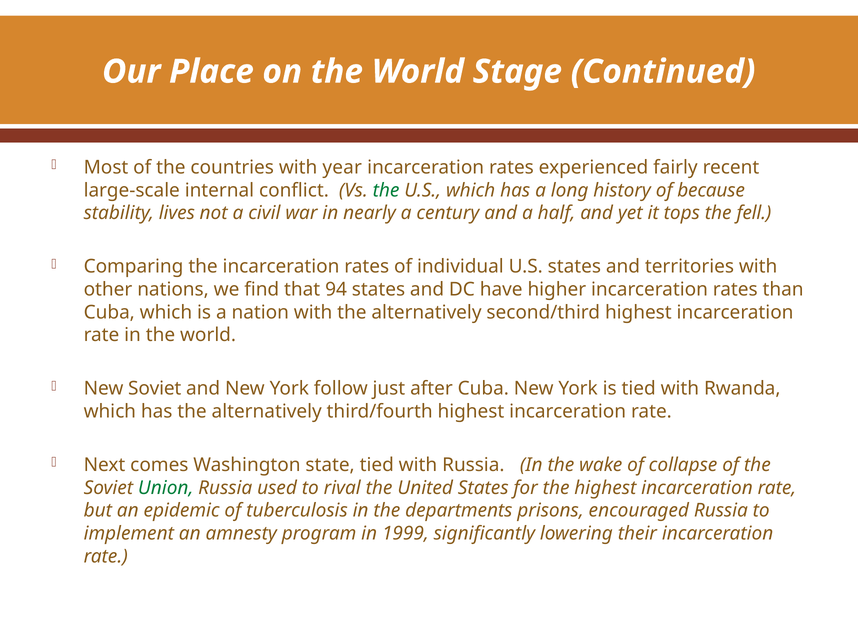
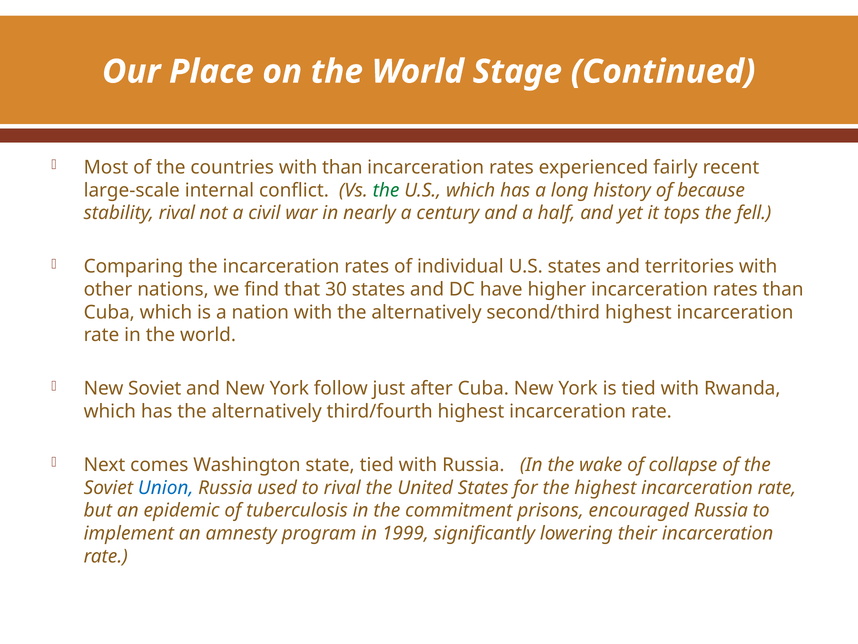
with year: year -> than (342, 167)
stability lives: lives -> rival (177, 213)
94: 94 -> 30 (336, 289)
Union colour: green -> blue (166, 487)
departments: departments -> commitment (459, 510)
